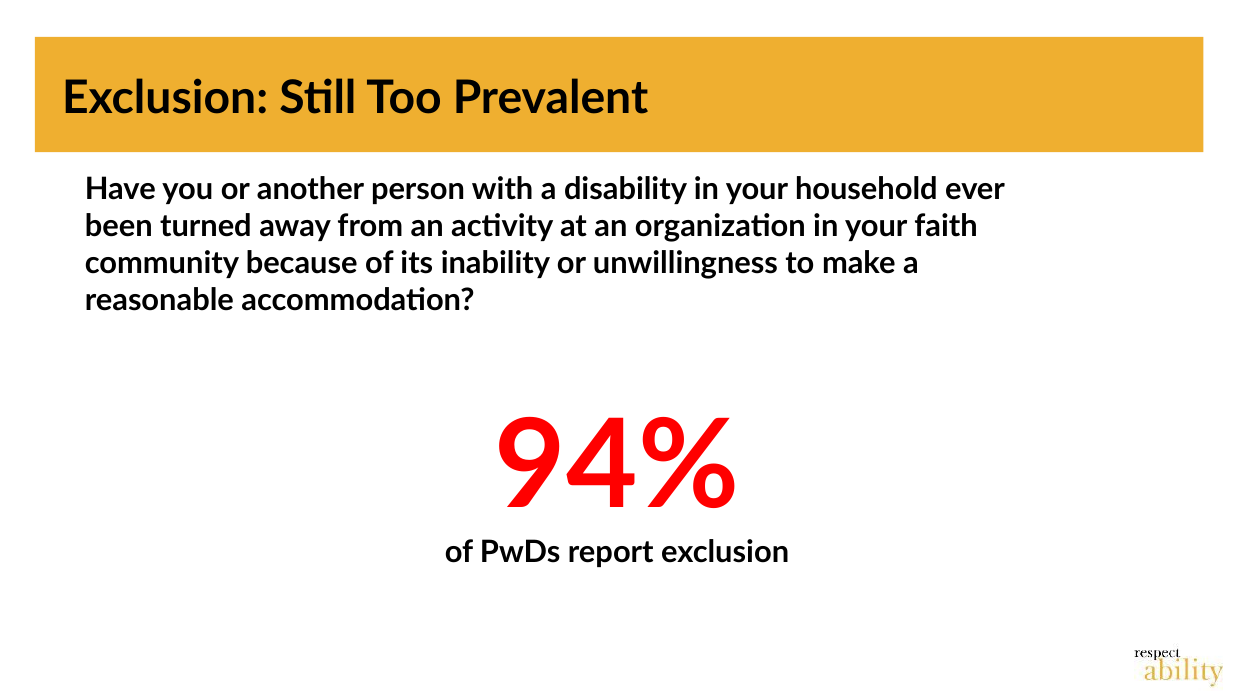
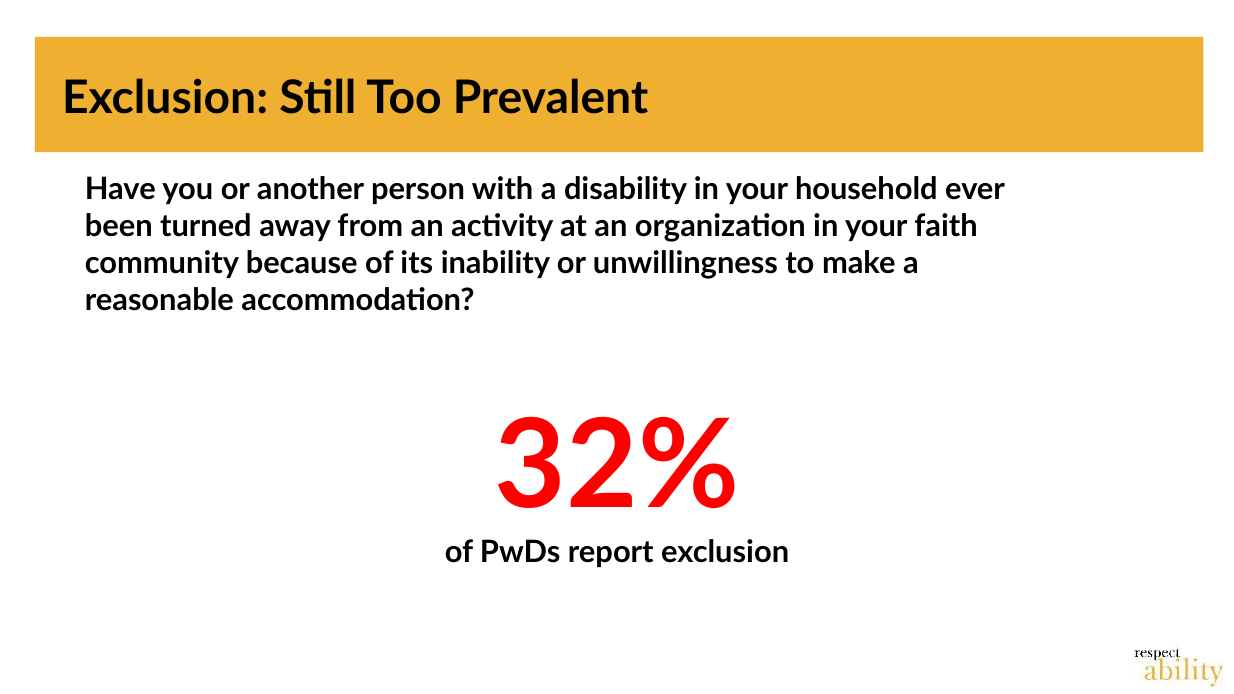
94%: 94% -> 32% (617, 467)
